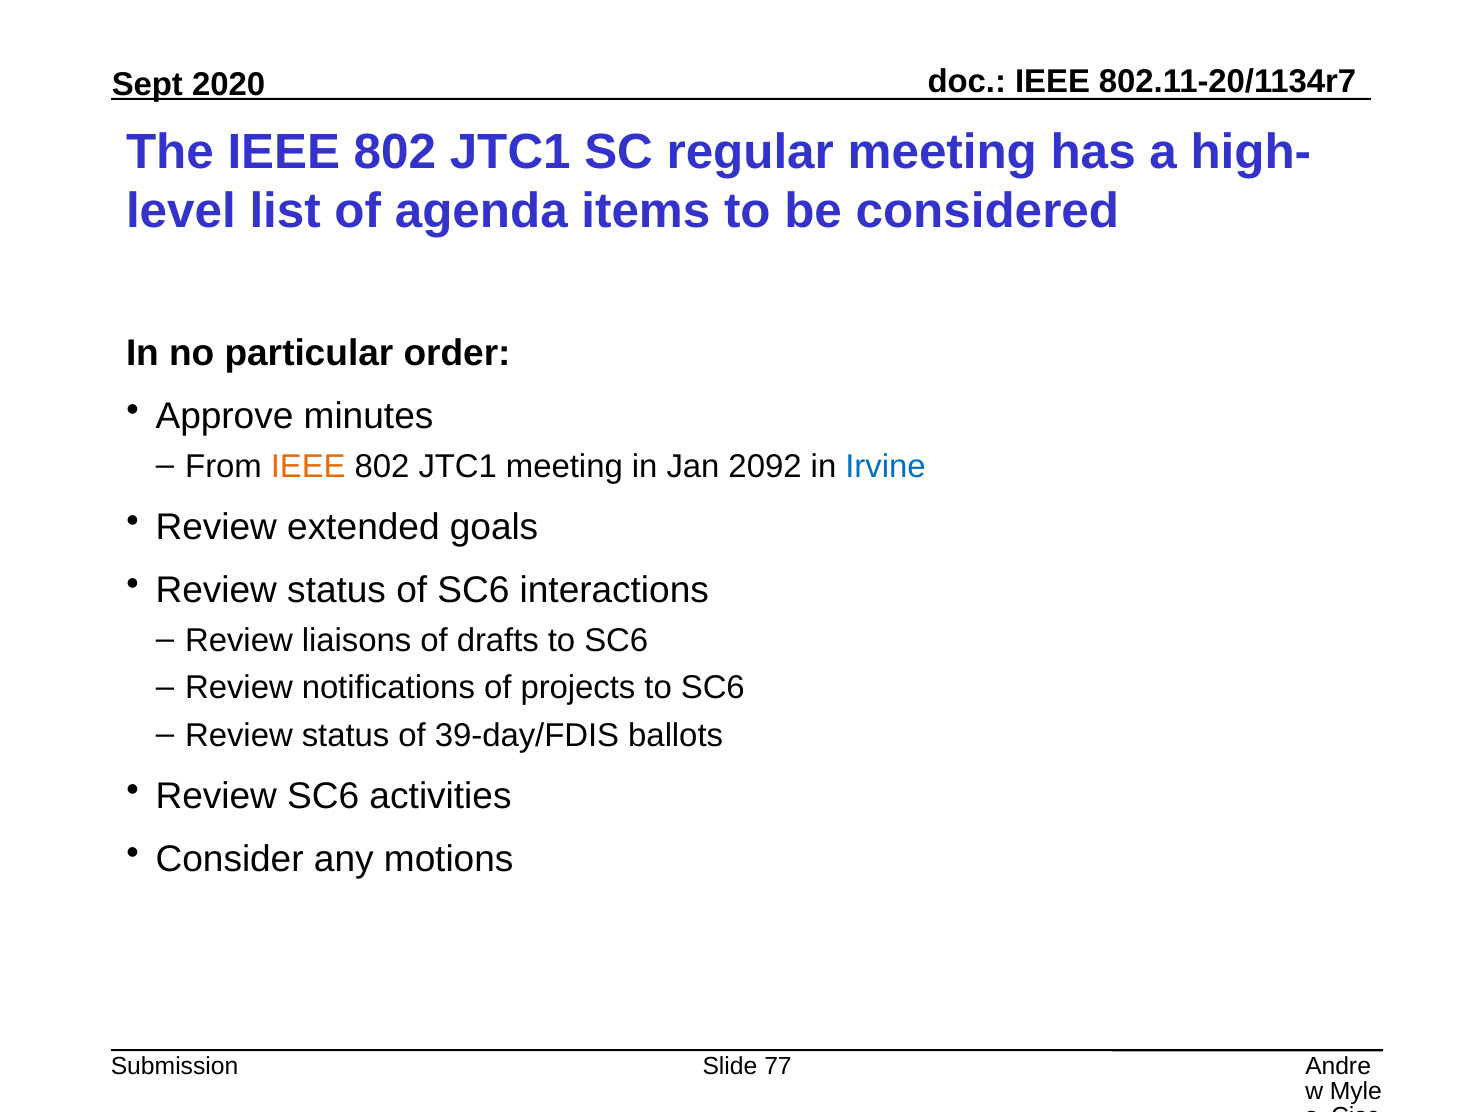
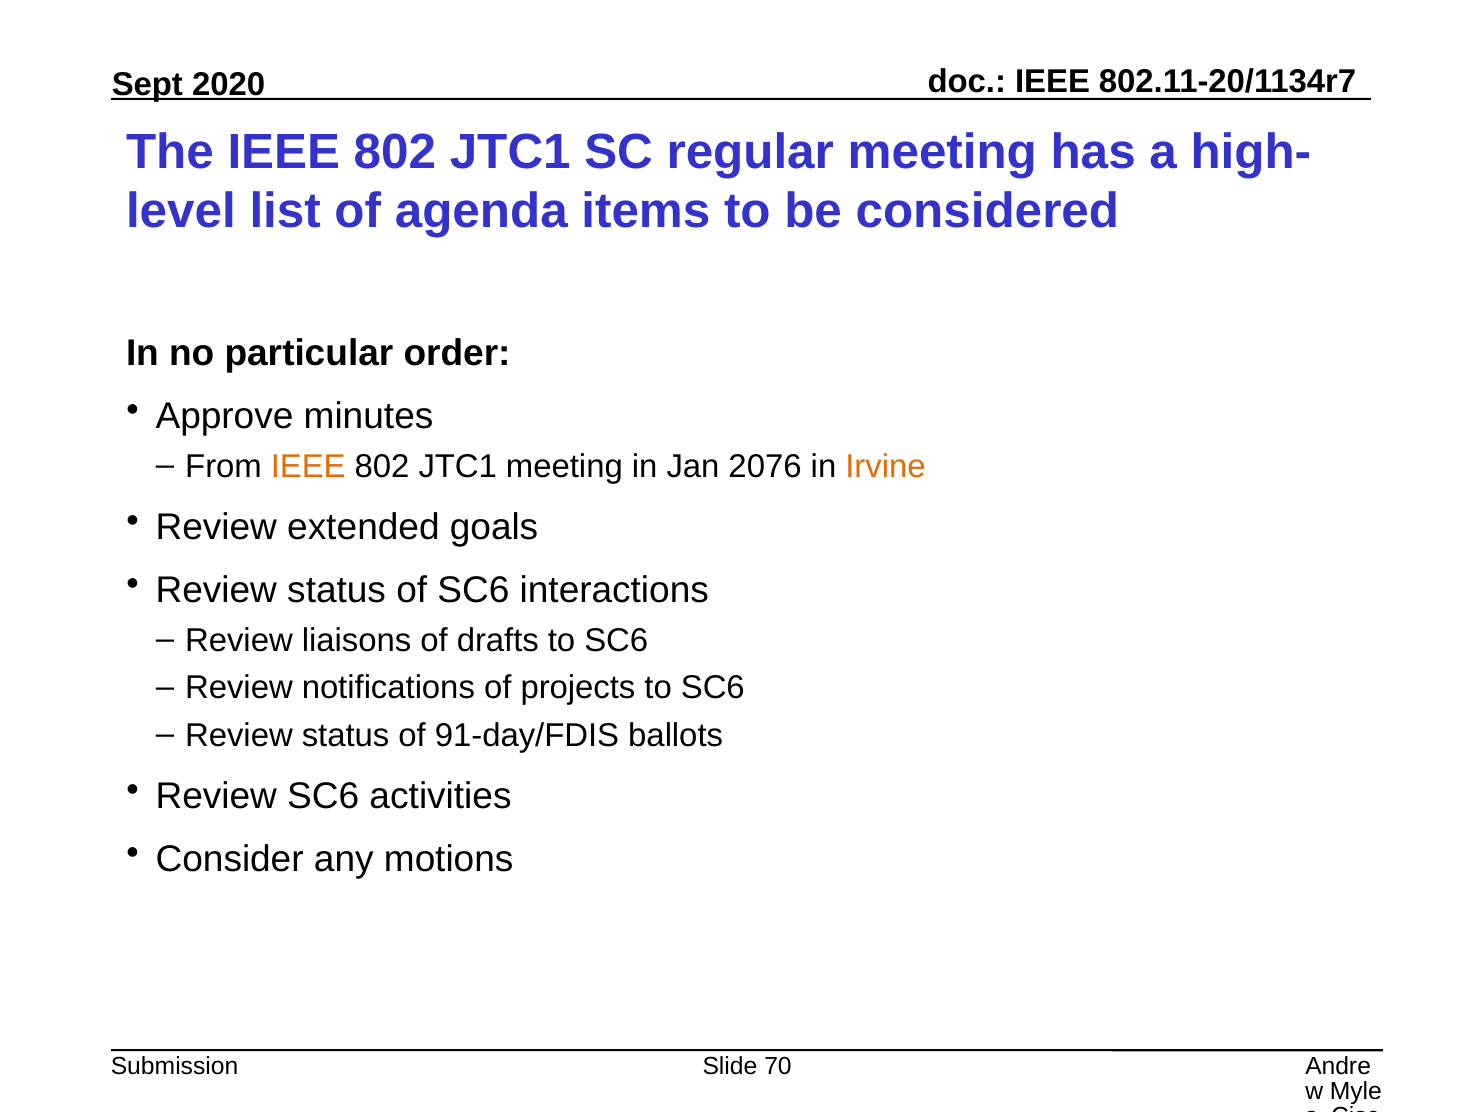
2092: 2092 -> 2076 (765, 466)
Irvine colour: blue -> orange (886, 466)
39-day/FDIS: 39-day/FDIS -> 91-day/FDIS (527, 736)
77: 77 -> 70 (778, 1066)
